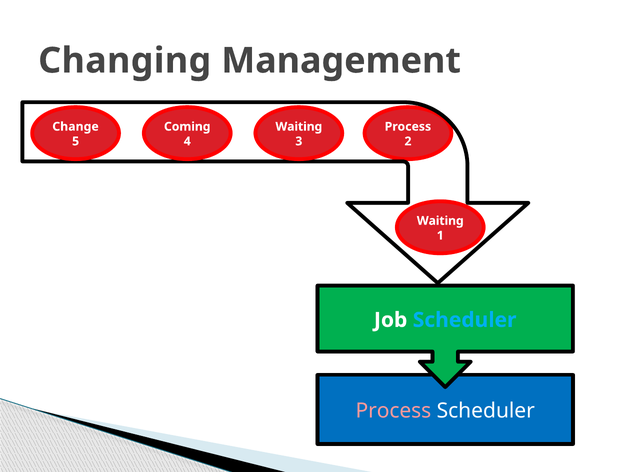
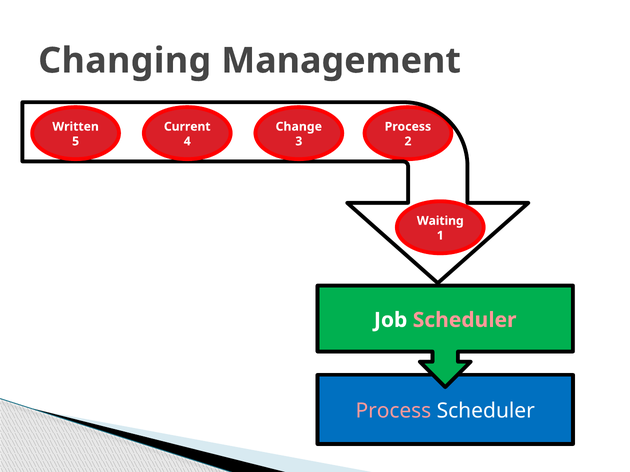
Change: Change -> Written (76, 127)
Coming: Coming -> Current (187, 127)
Waiting: Waiting -> Change (299, 127)
Scheduler colour: light blue -> pink (465, 320)
